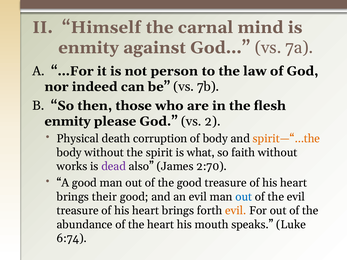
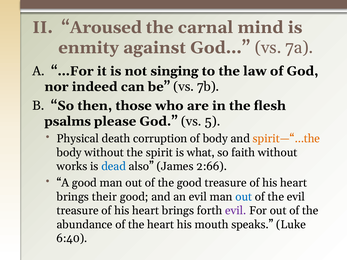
Himself: Himself -> Aroused (102, 27)
person: person -> singing (174, 71)
enmity: enmity -> psalms (68, 121)
2: 2 -> 5 (213, 121)
dead colour: purple -> blue (114, 166)
2:70: 2:70 -> 2:66 (212, 166)
evil colour: orange -> purple (236, 211)
6:74: 6:74 -> 6:40 (72, 239)
